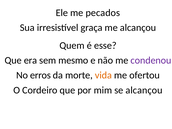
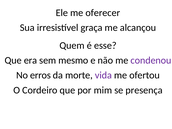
pecados: pecados -> oferecer (103, 13)
vida colour: orange -> purple (103, 75)
se alcançou: alcançou -> presença (144, 90)
